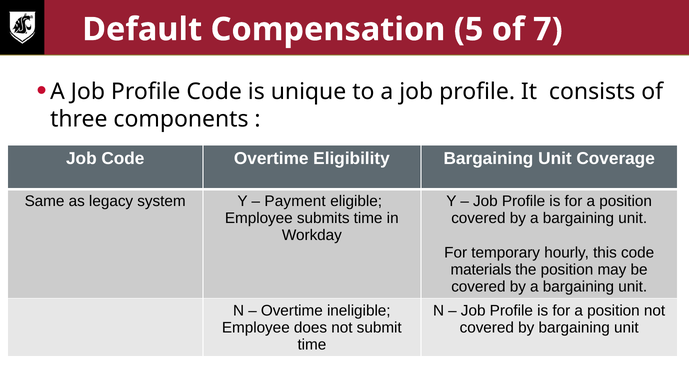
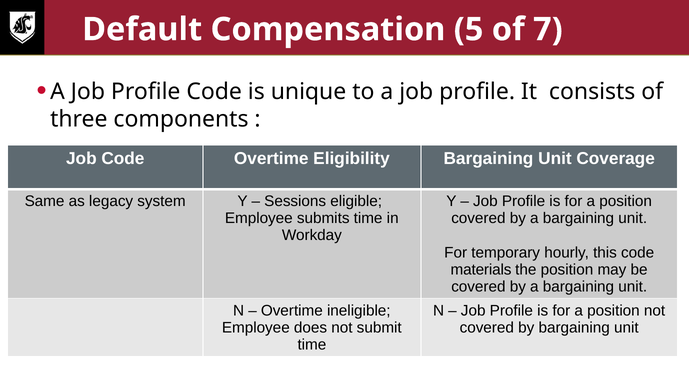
Payment: Payment -> Sessions (295, 201)
